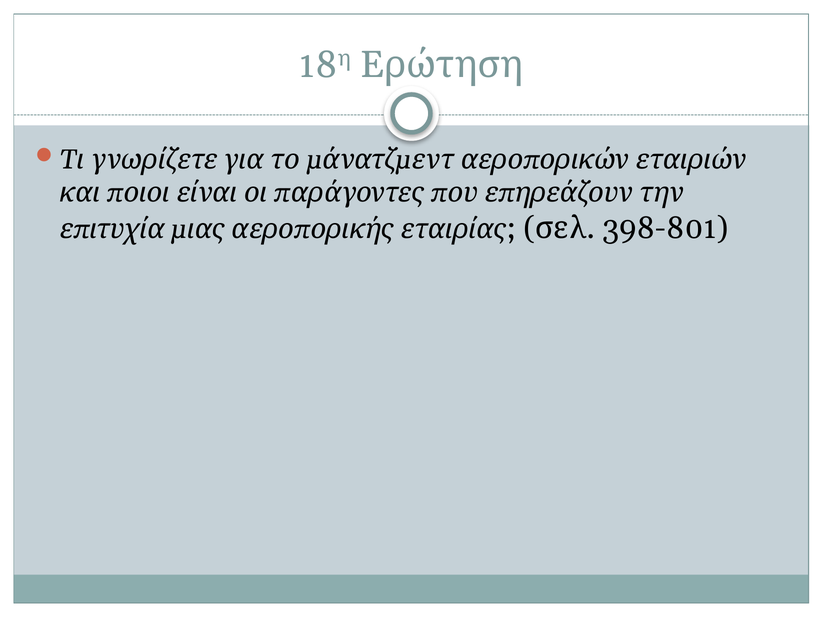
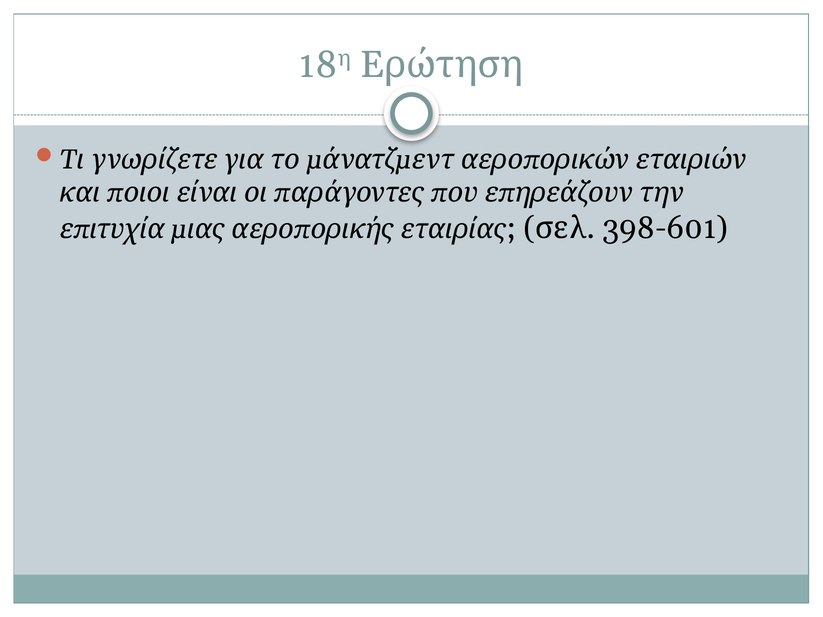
398-801: 398-801 -> 398-601 (665, 228)
